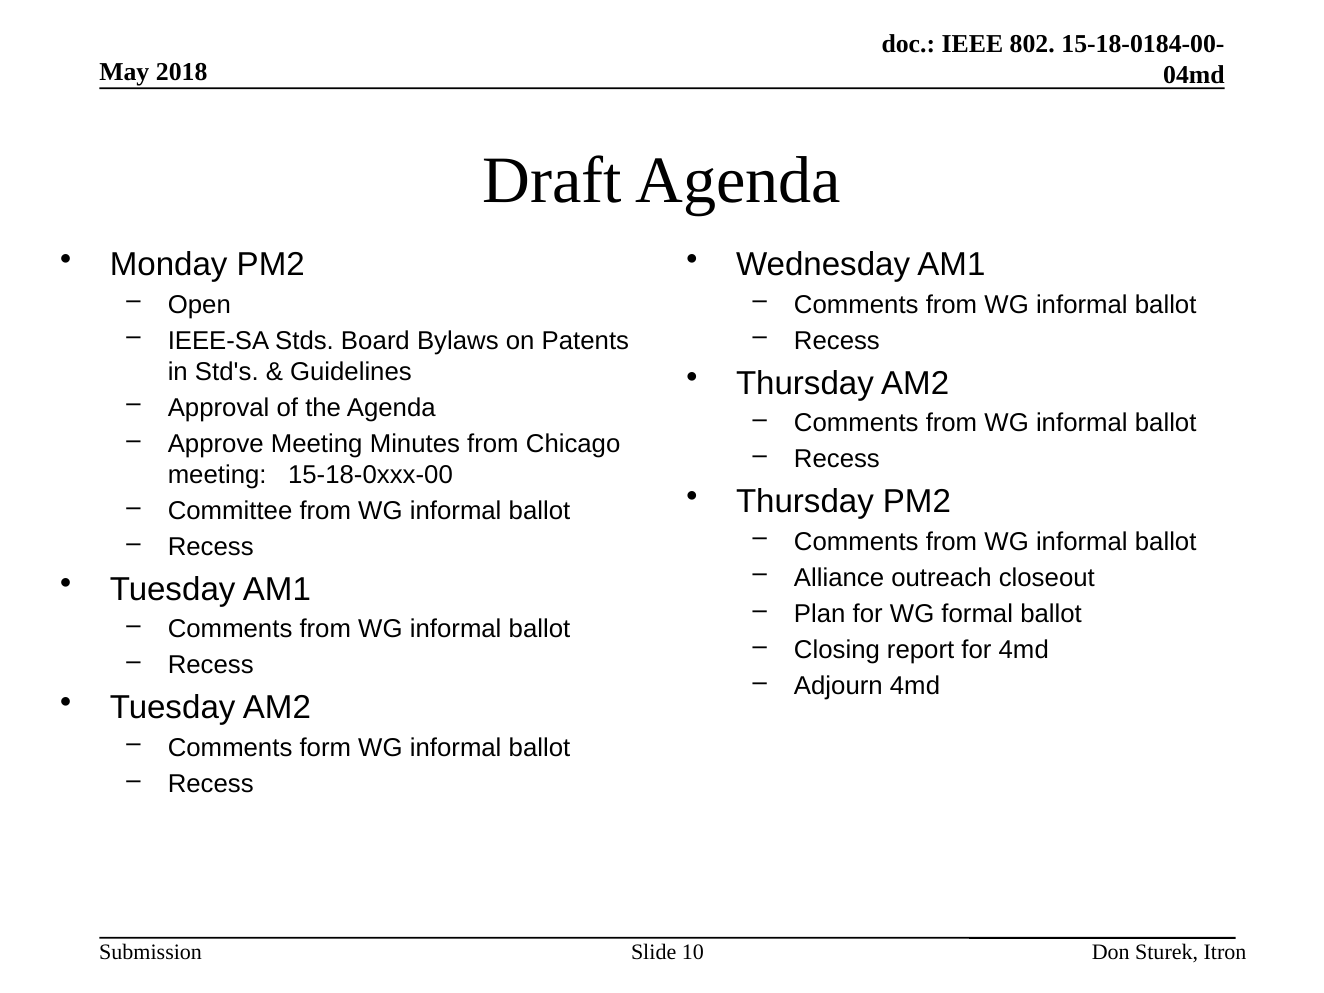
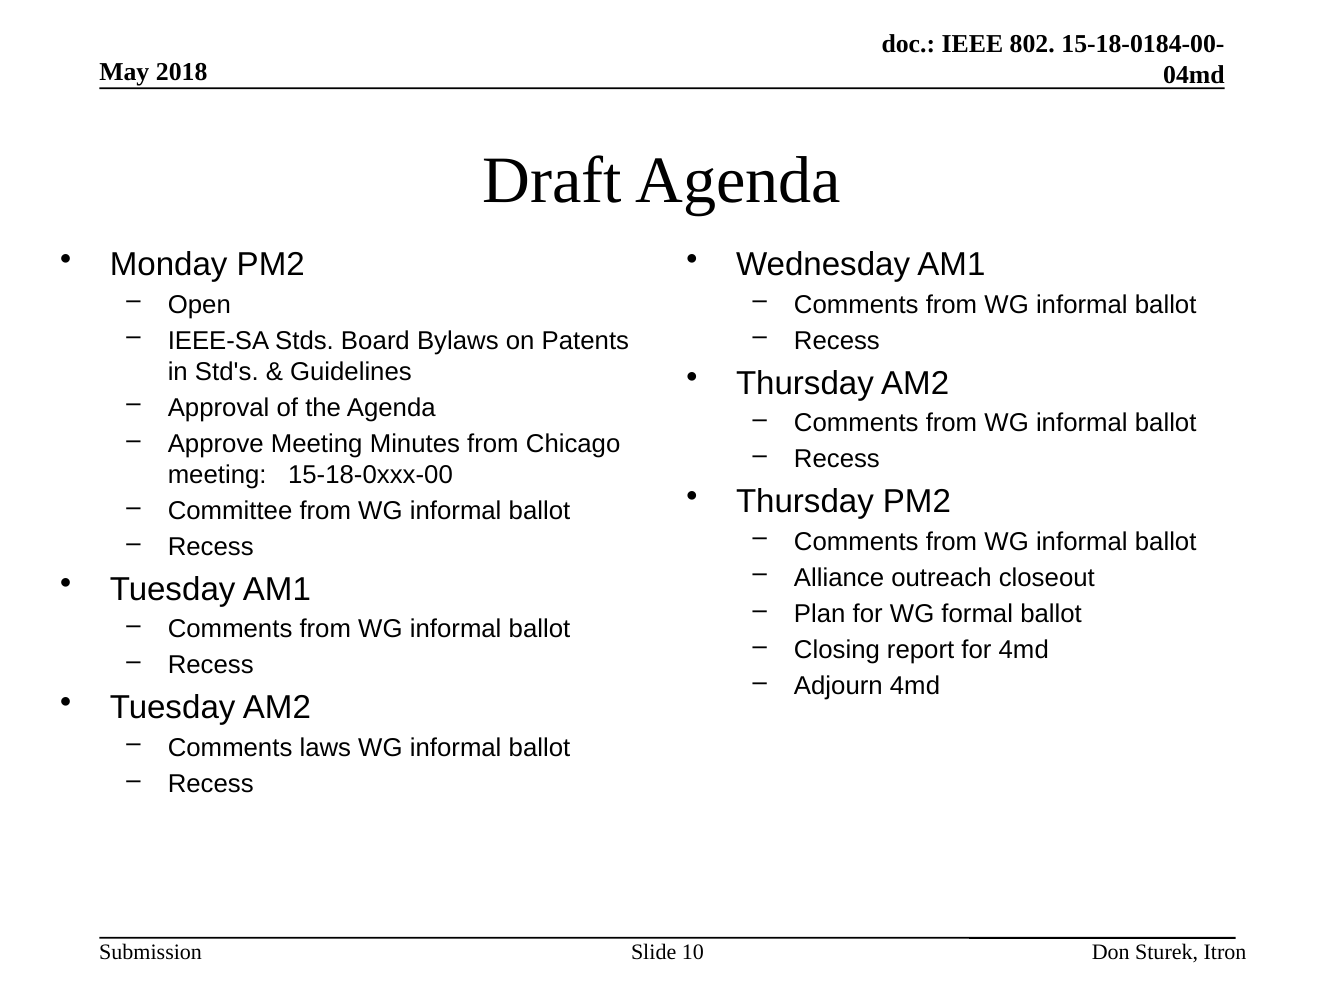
form: form -> laws (325, 748)
